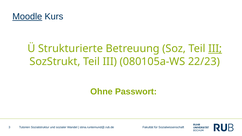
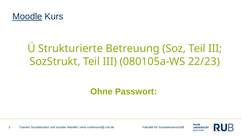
III underline: present -> none (215, 49)
